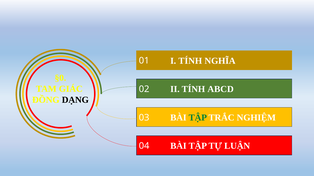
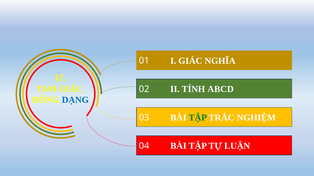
I TÍNH: TÍNH -> GIÁC (190, 61)
§0: §0 -> §7 (60, 78)
DẠNG colour: black -> blue (75, 100)
